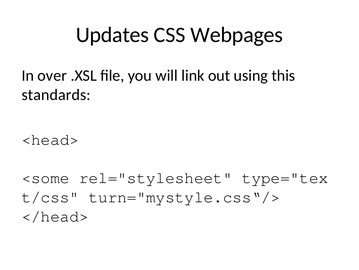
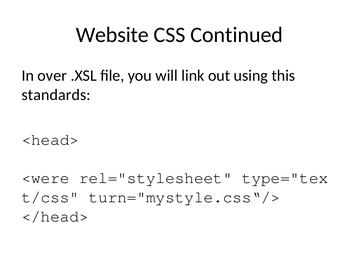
Updates: Updates -> Website (112, 35)
Webpages: Webpages -> Continued (237, 35)
<some: <some -> <were (45, 177)
